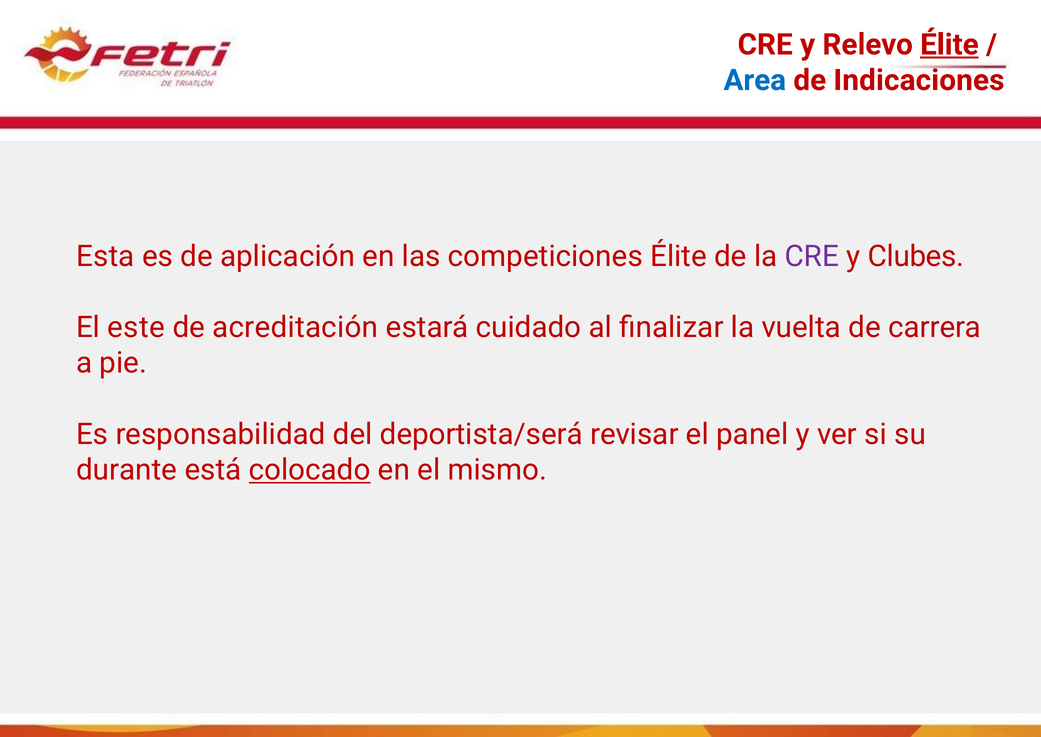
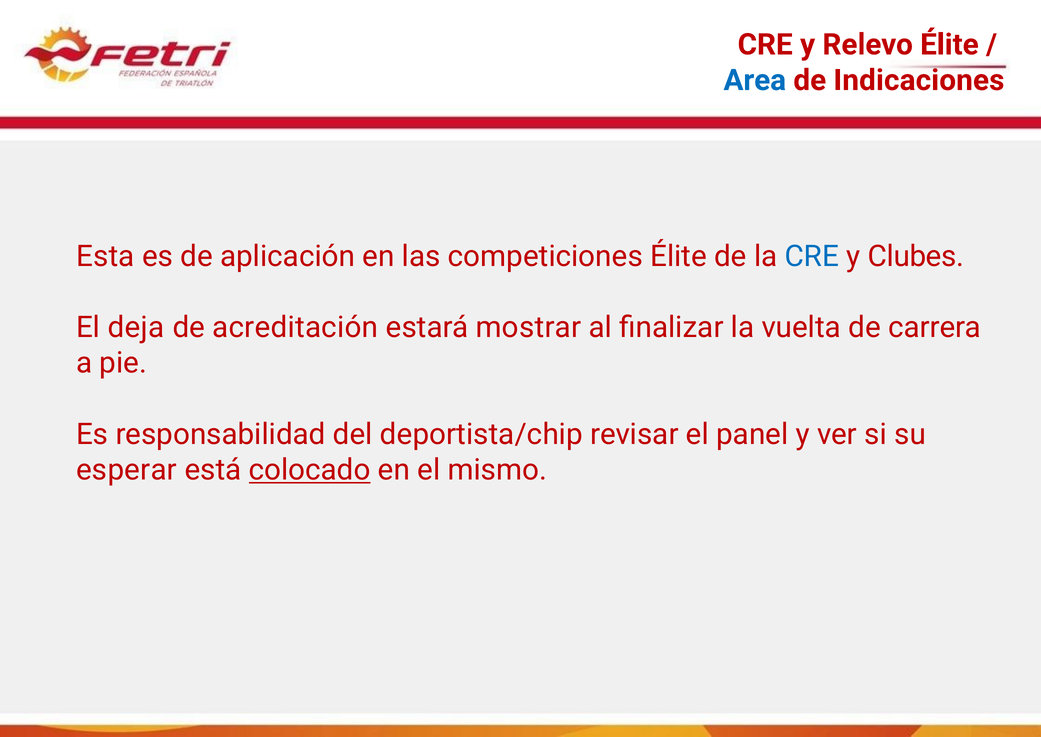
Élite underline: present -> none (949, 45)
CRE colour: purple -> blue (812, 256)
este: este -> deja (136, 327)
cuidado: cuidado -> mostrar (528, 327)
deportista/será: deportista/será -> deportista/chip (481, 434)
durante: durante -> esperar (126, 470)
